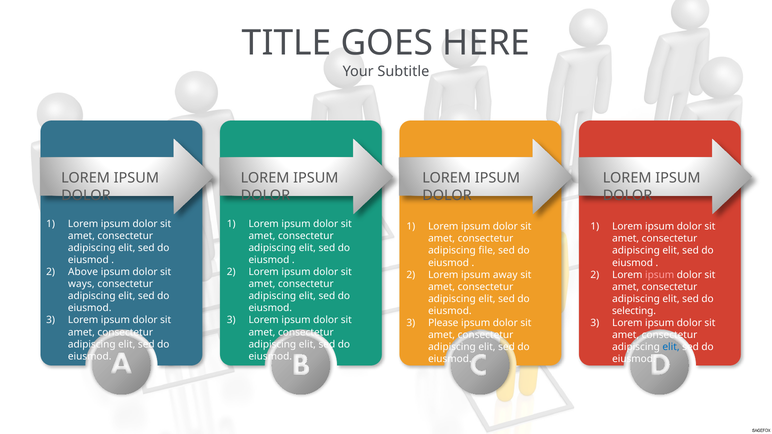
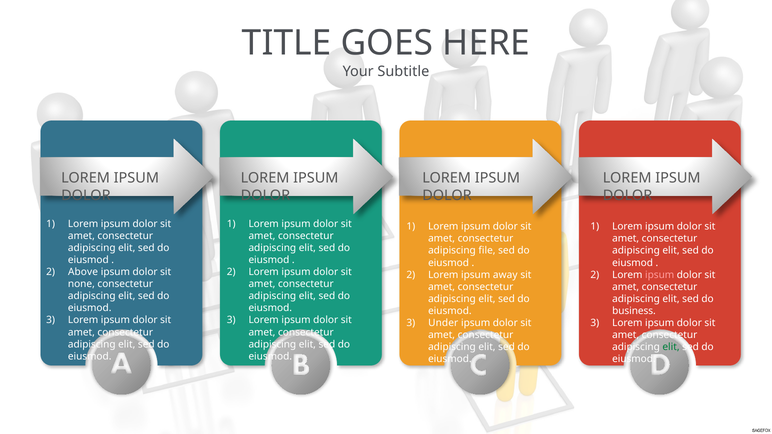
ways: ways -> none (81, 284)
selecting: selecting -> business (634, 311)
Please: Please -> Under (443, 323)
elit colour: blue -> green (671, 347)
